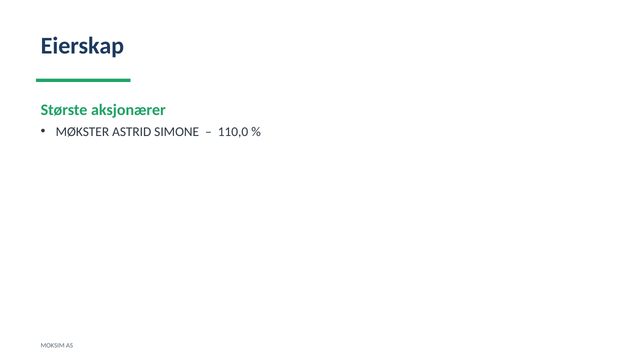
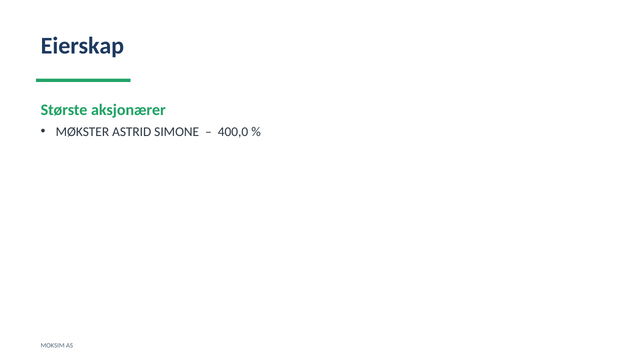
110,0: 110,0 -> 400,0 (233, 132)
